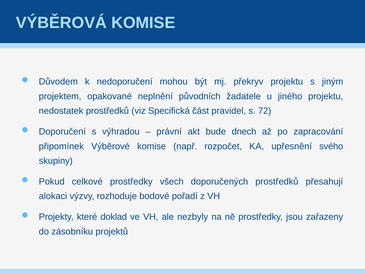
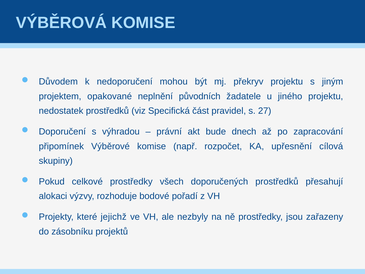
72: 72 -> 27 (265, 111)
svého: svého -> cílová (331, 146)
doklad: doklad -> jejichž (114, 217)
